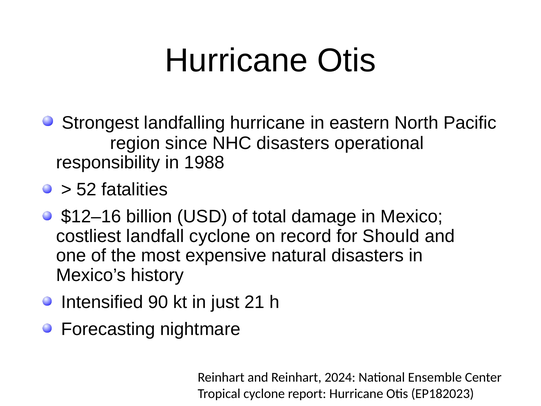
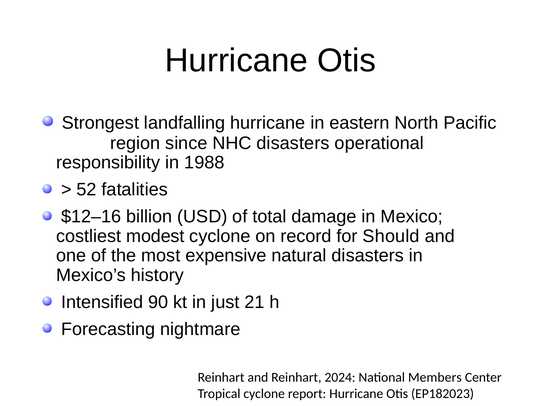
landfall: landfall -> modest (155, 236)
Ensemble: Ensemble -> Members (435, 377)
